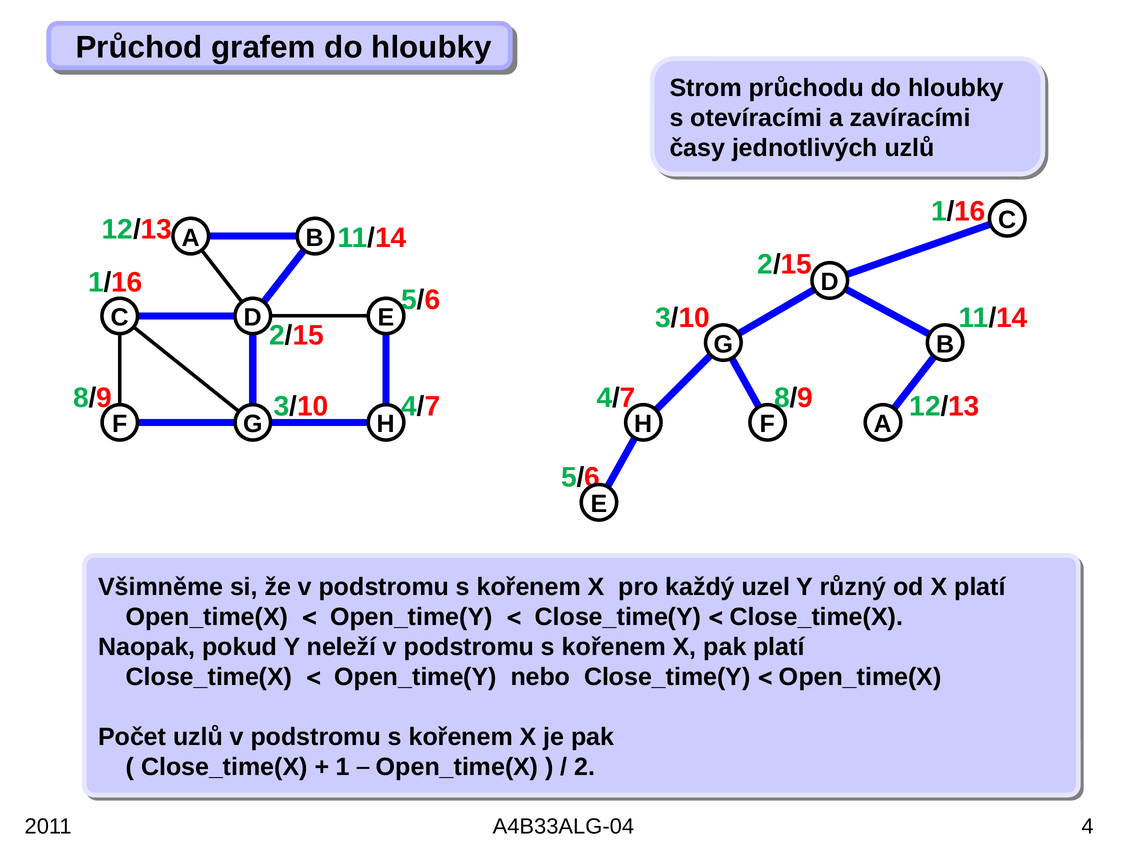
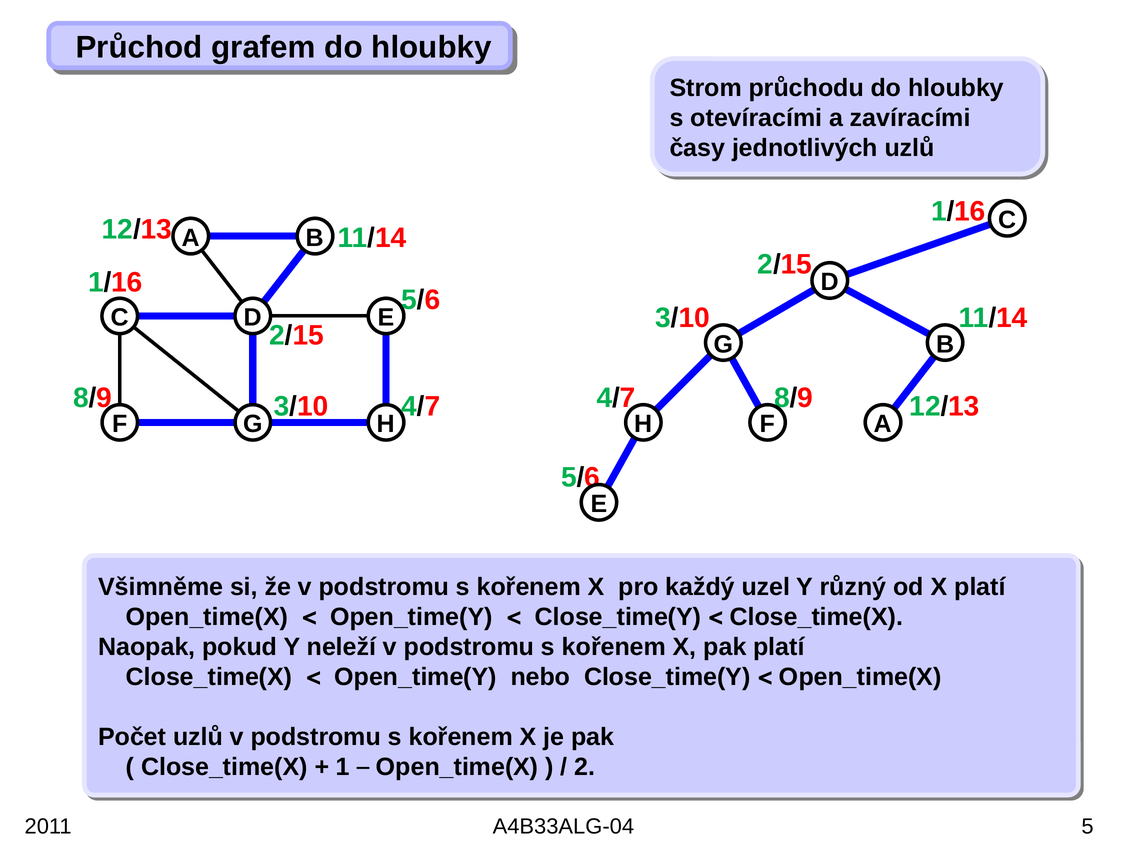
4: 4 -> 5 (1088, 827)
